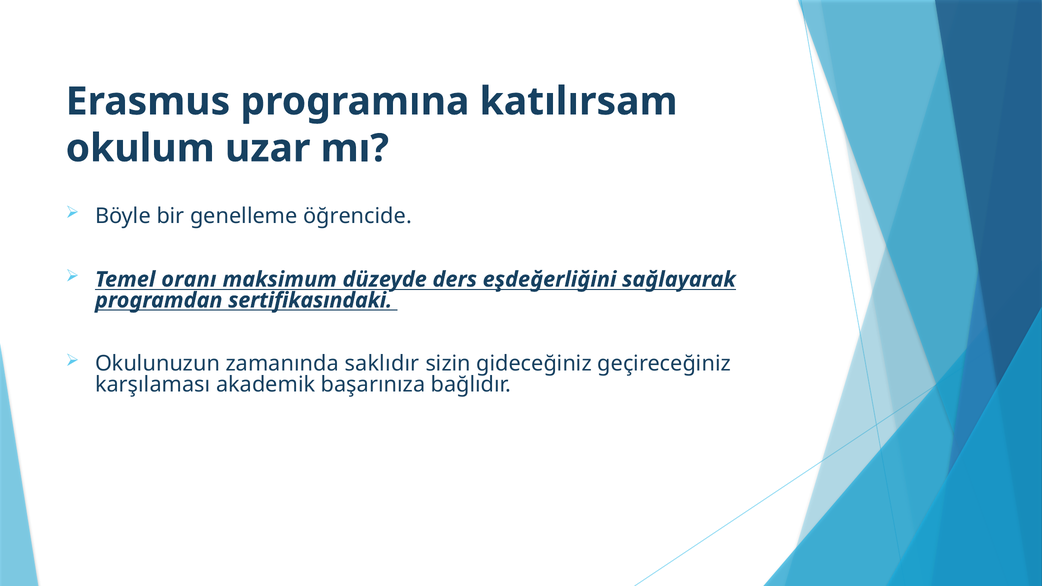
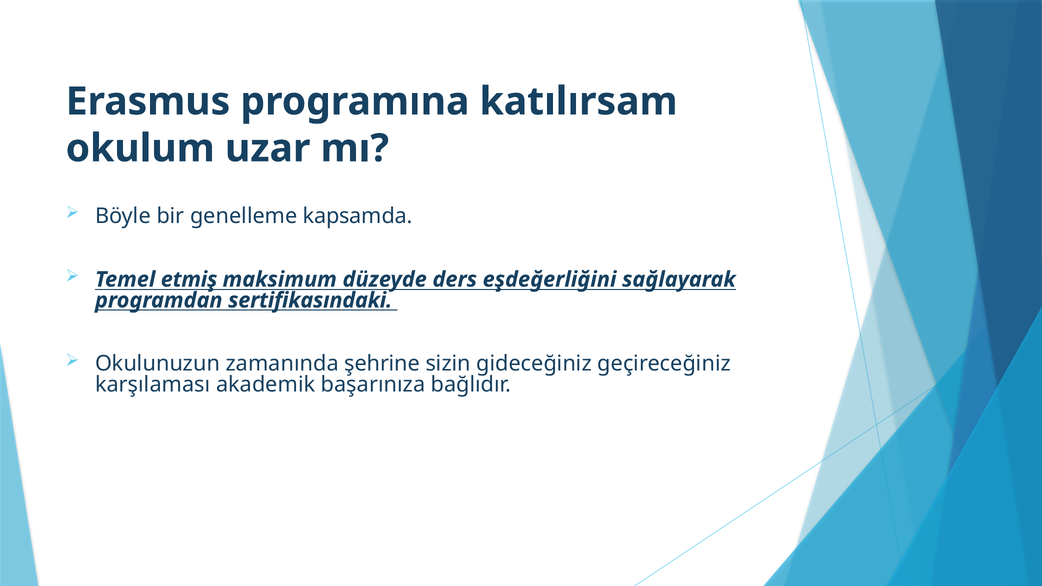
öğrencide: öğrencide -> kapsamda (358, 216)
oranı: oranı -> etmiş (189, 280)
saklıdır: saklıdır -> şehrine (382, 364)
